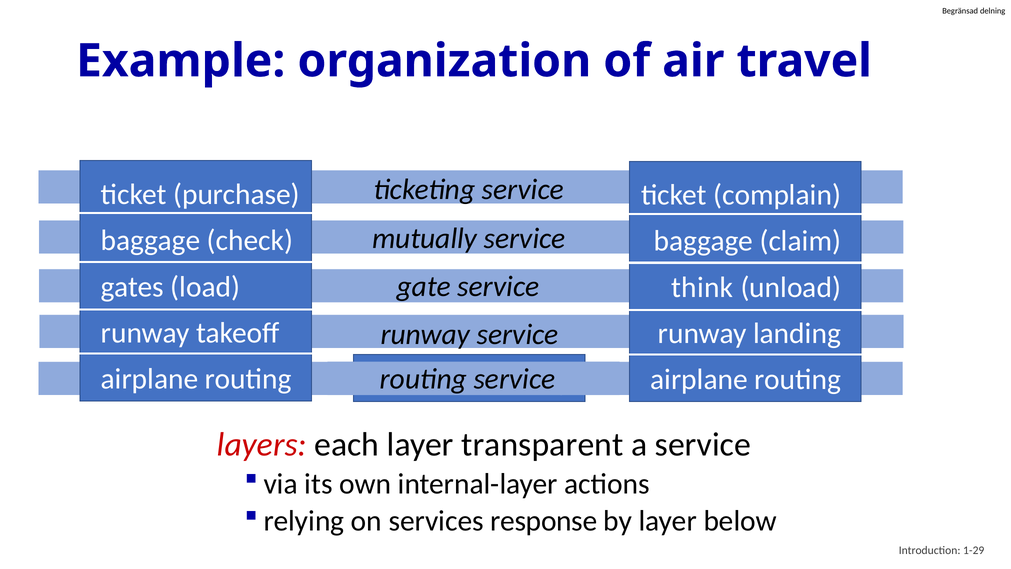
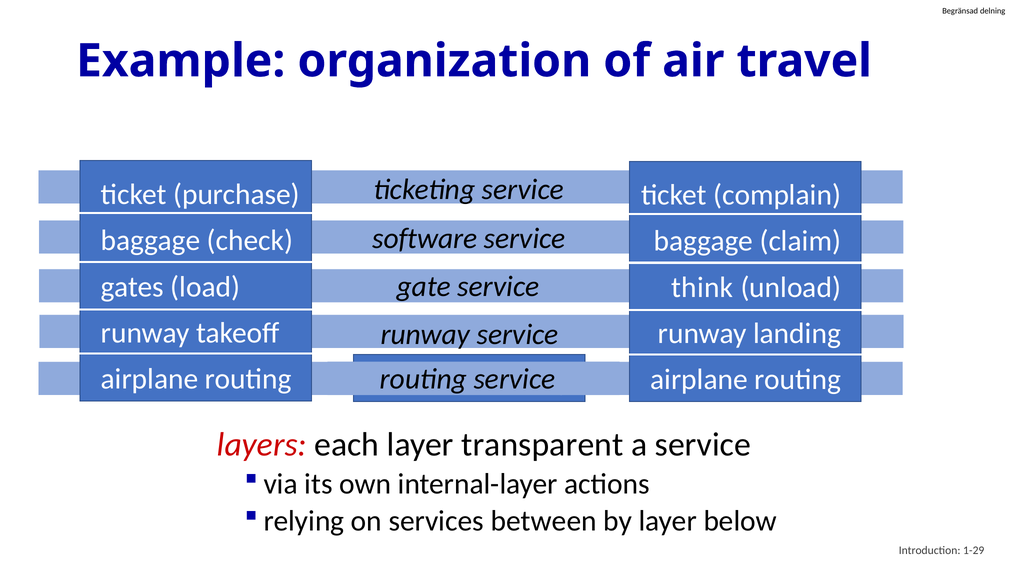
mutually: mutually -> software (425, 238)
response: response -> between (544, 521)
